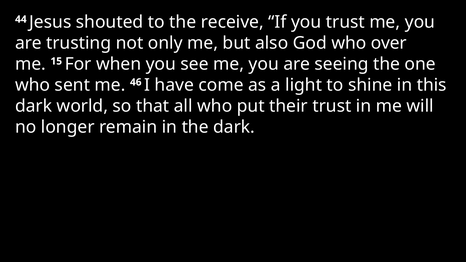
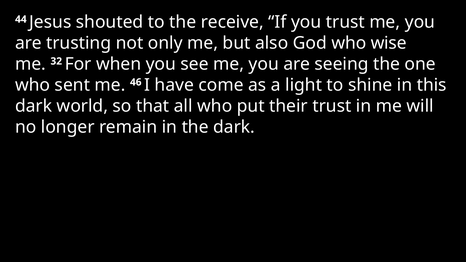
over: over -> wise (389, 43)
15: 15 -> 32 (56, 61)
